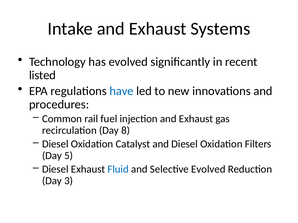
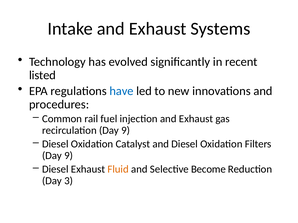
recirculation Day 8: 8 -> 9 (126, 131)
5: 5 -> 9 (69, 156)
Fluid colour: blue -> orange (118, 170)
Selective Evolved: Evolved -> Become (208, 170)
